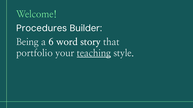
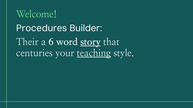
Being: Being -> Their (27, 42)
story underline: none -> present (90, 42)
portfolio: portfolio -> centuries (34, 53)
